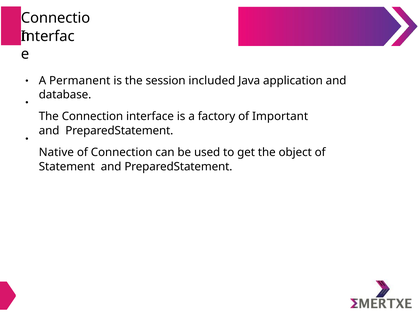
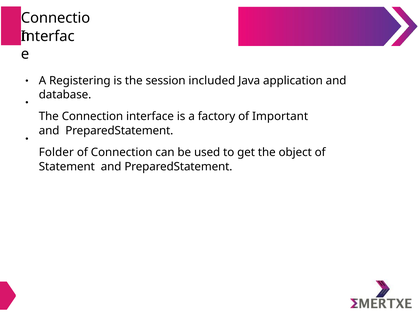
Permanent: Permanent -> Registering (80, 81)
Native: Native -> Folder (56, 152)
